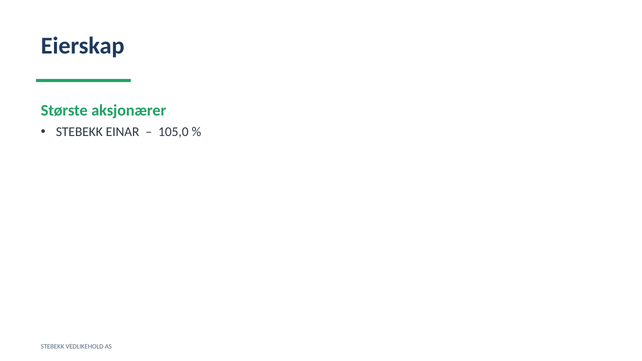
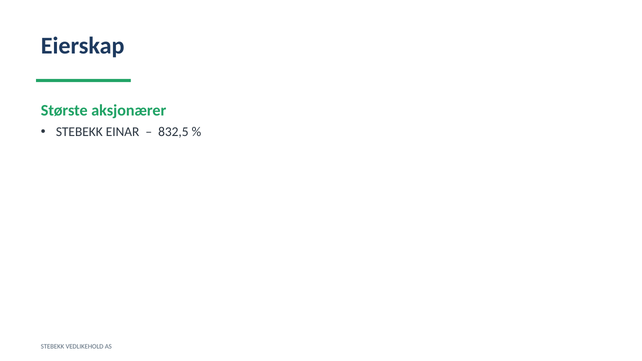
105,0: 105,0 -> 832,5 (173, 132)
